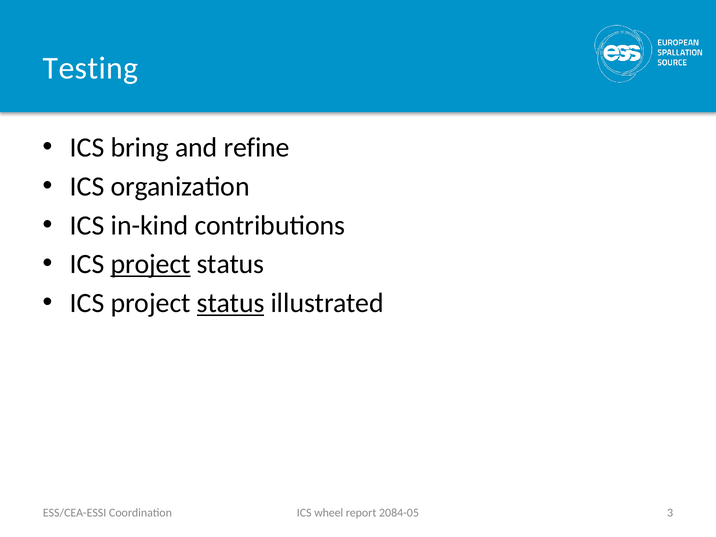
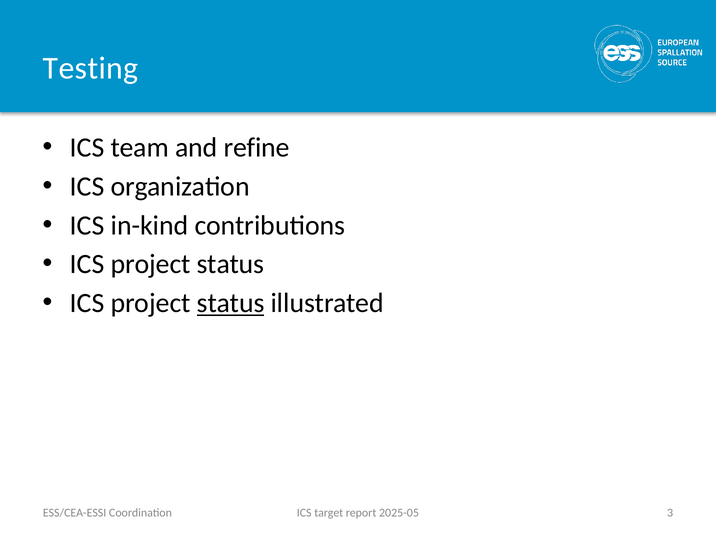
bring: bring -> team (140, 147)
project underline: present -> none (151, 264)
wheel: wheel -> target (329, 513)
2084-05: 2084-05 -> 2025-05 (399, 513)
